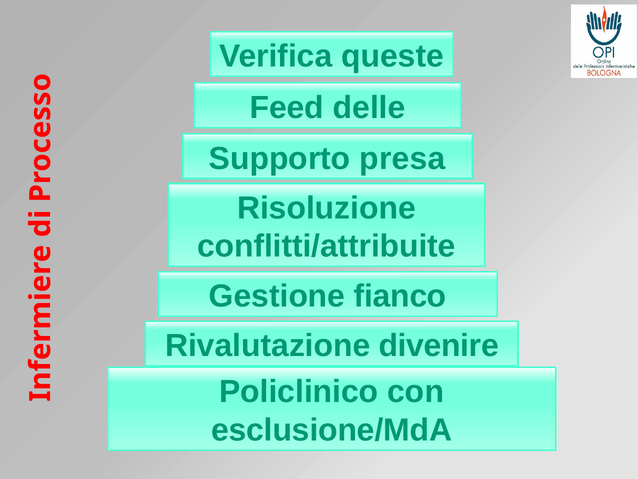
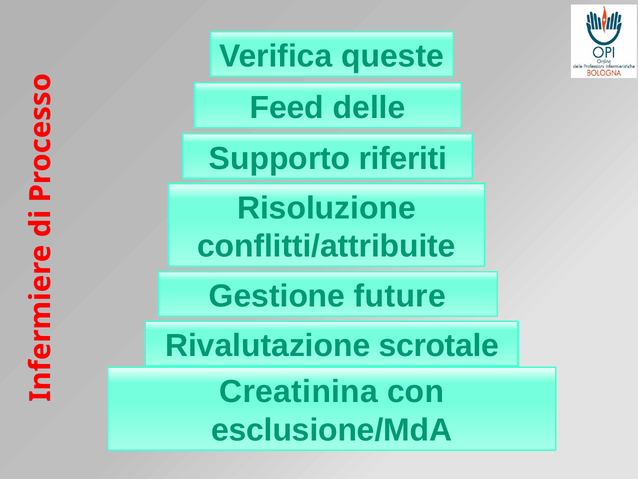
presa: presa -> riferiti (403, 158)
fianco: fianco -> future (400, 296)
divenire: divenire -> scrotale (439, 345)
Policlinico: Policlinico -> Creatinina (299, 391)
